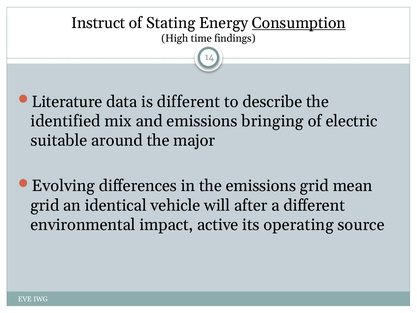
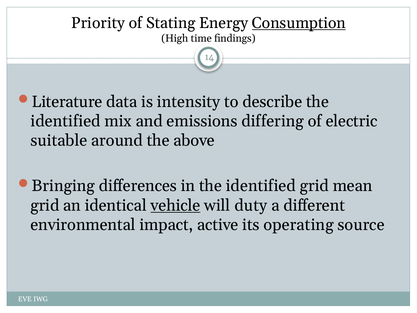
Instruct: Instruct -> Priority (98, 23)
is different: different -> intensity (189, 102)
bringing: bringing -> differing (273, 121)
major: major -> above (194, 140)
Evolving: Evolving -> Bringing (63, 186)
in the emissions: emissions -> identified (261, 186)
vehicle underline: none -> present (175, 205)
after: after -> duty (251, 205)
